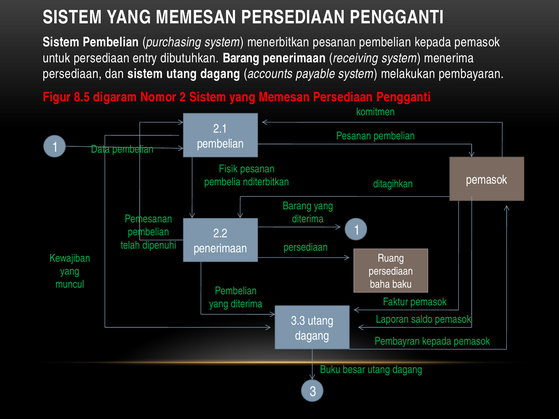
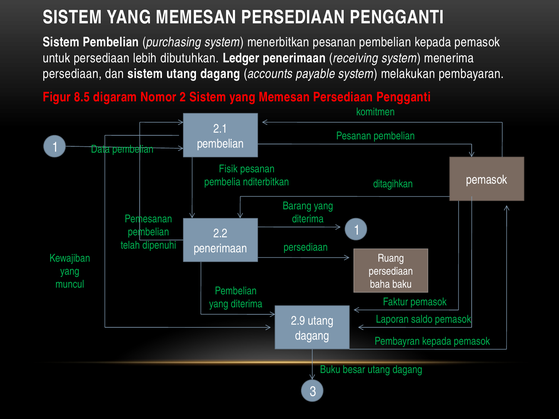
entry: entry -> lebih (145, 58)
dibutuhkan Barang: Barang -> Ledger (241, 58)
3.3: 3.3 -> 2.9 (298, 321)
